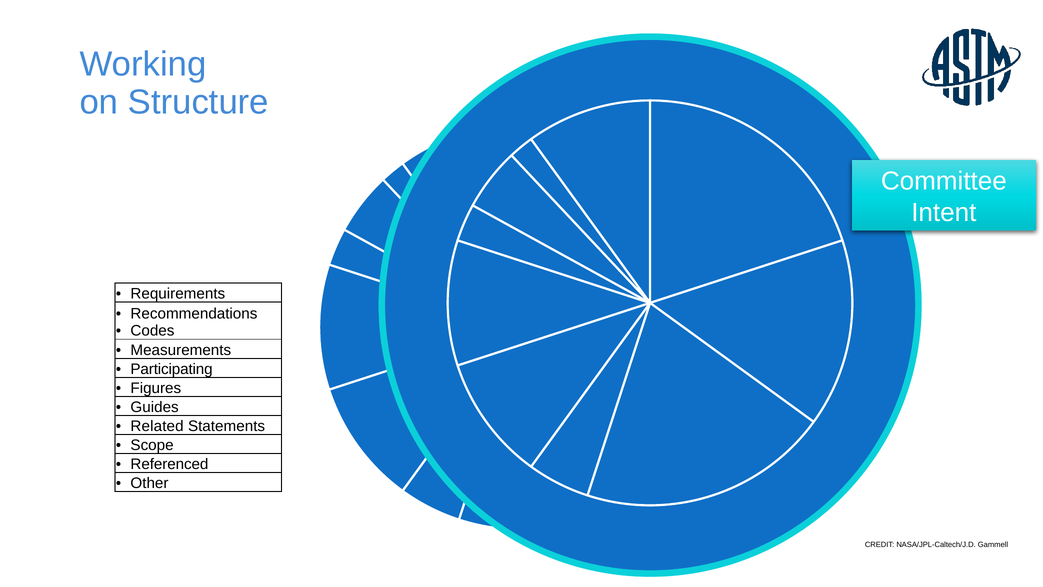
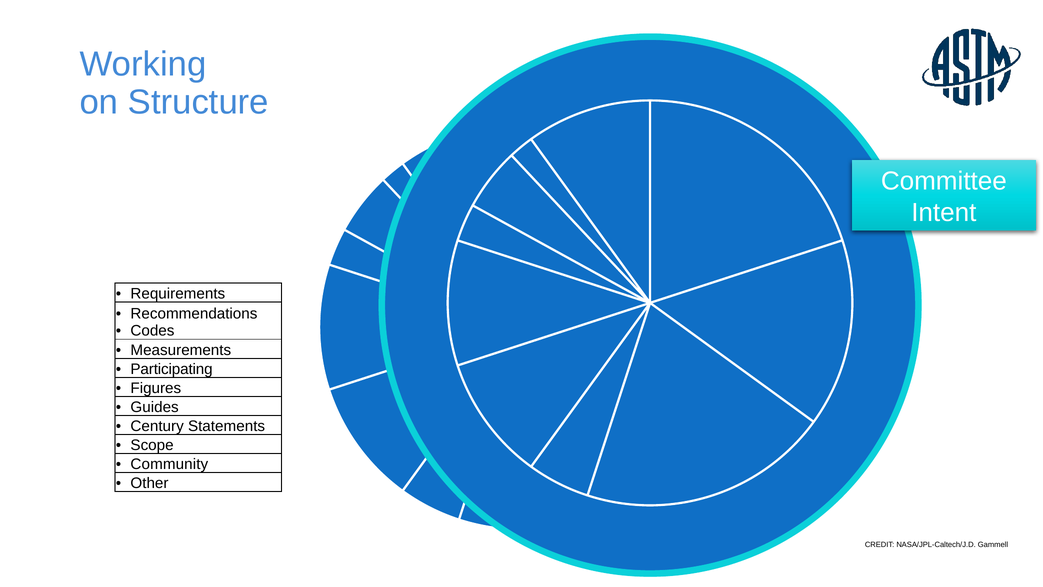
Related: Related -> Century (157, 426)
Referenced: Referenced -> Community (169, 464)
